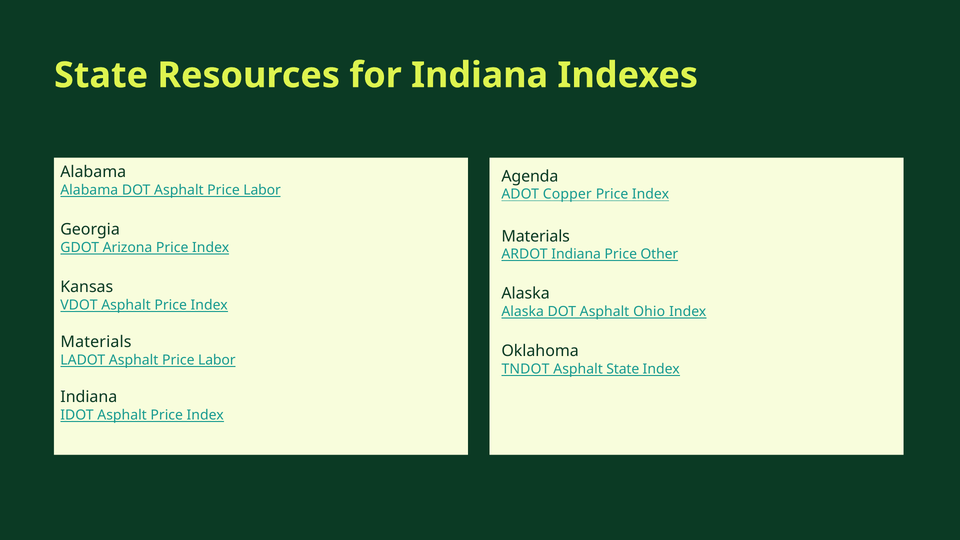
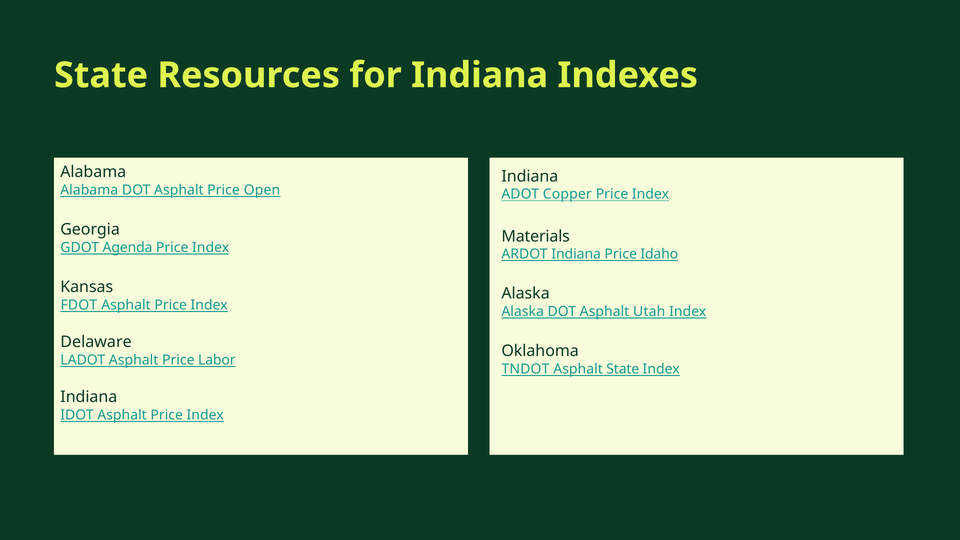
Agenda: Agenda -> Indiana (530, 176)
DOT Asphalt Price Labor: Labor -> Open (262, 190)
Arizona: Arizona -> Agenda (128, 247)
Other: Other -> Idaho (659, 254)
VDOT: VDOT -> FDOT (79, 305)
Ohio: Ohio -> Utah (649, 312)
Materials: Materials -> Delaware (96, 342)
